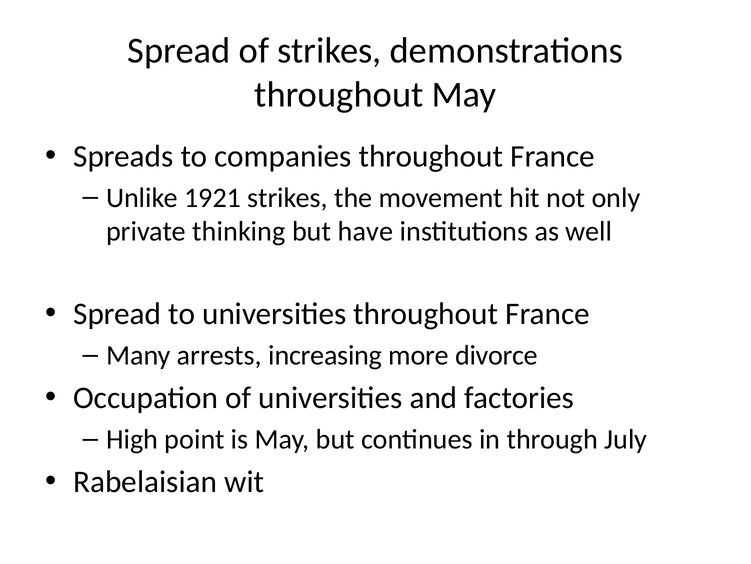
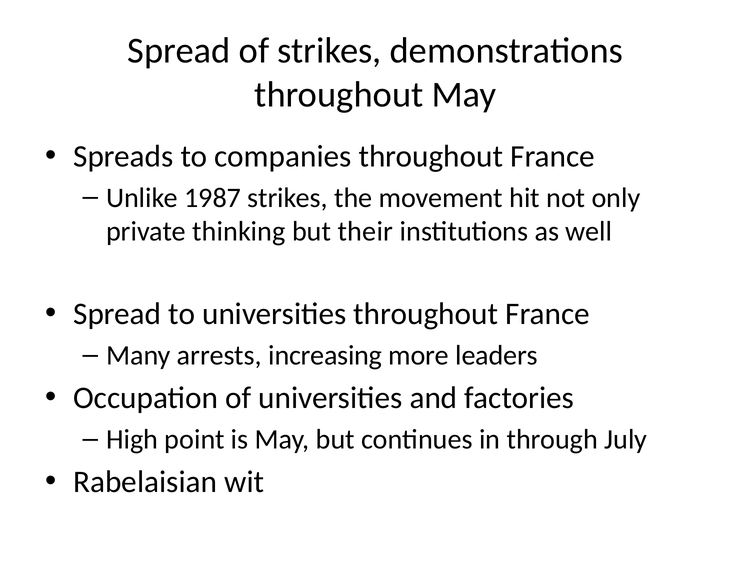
1921: 1921 -> 1987 (213, 197)
have: have -> their (365, 231)
divorce: divorce -> leaders (496, 355)
